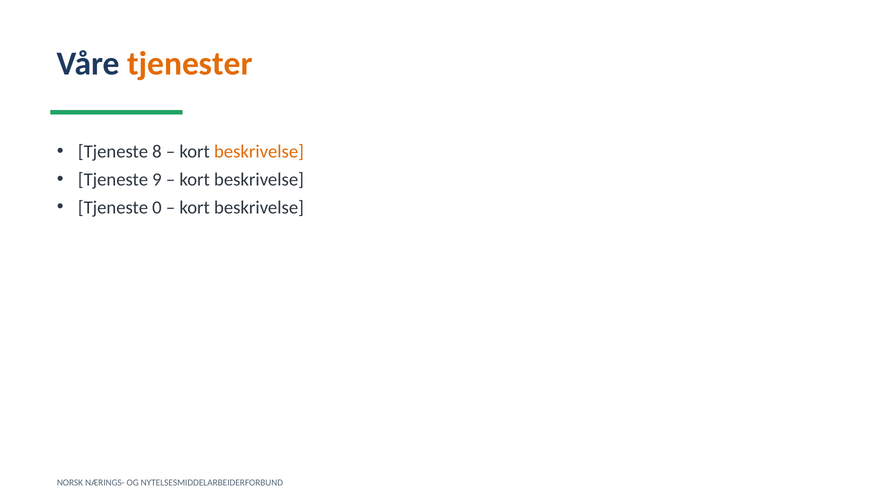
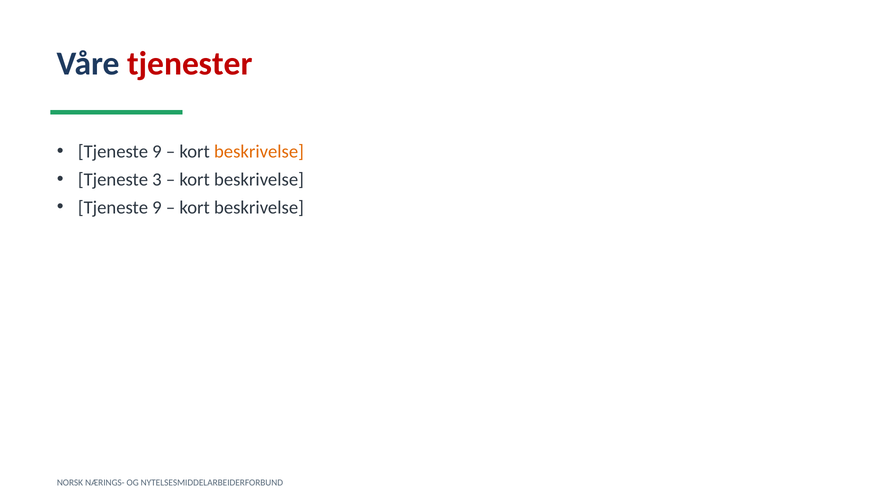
tjenester colour: orange -> red (190, 64)
8: 8 -> 9 (157, 152)
9: 9 -> 3 (157, 180)
0: 0 -> 9 (157, 208)
